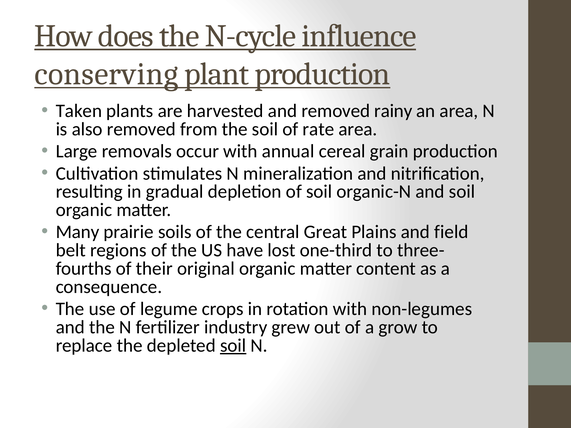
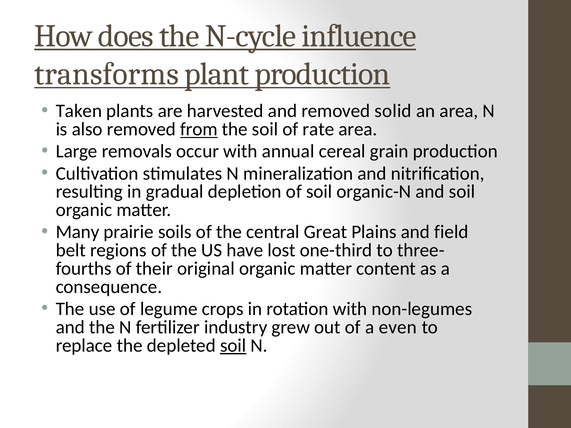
conserving: conserving -> transforms (107, 74)
rainy: rainy -> solid (393, 111)
from underline: none -> present (199, 129)
grow: grow -> even (398, 327)
